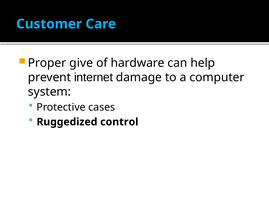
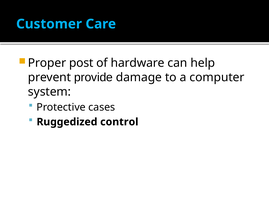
give: give -> post (81, 63)
internet: internet -> provide (94, 77)
